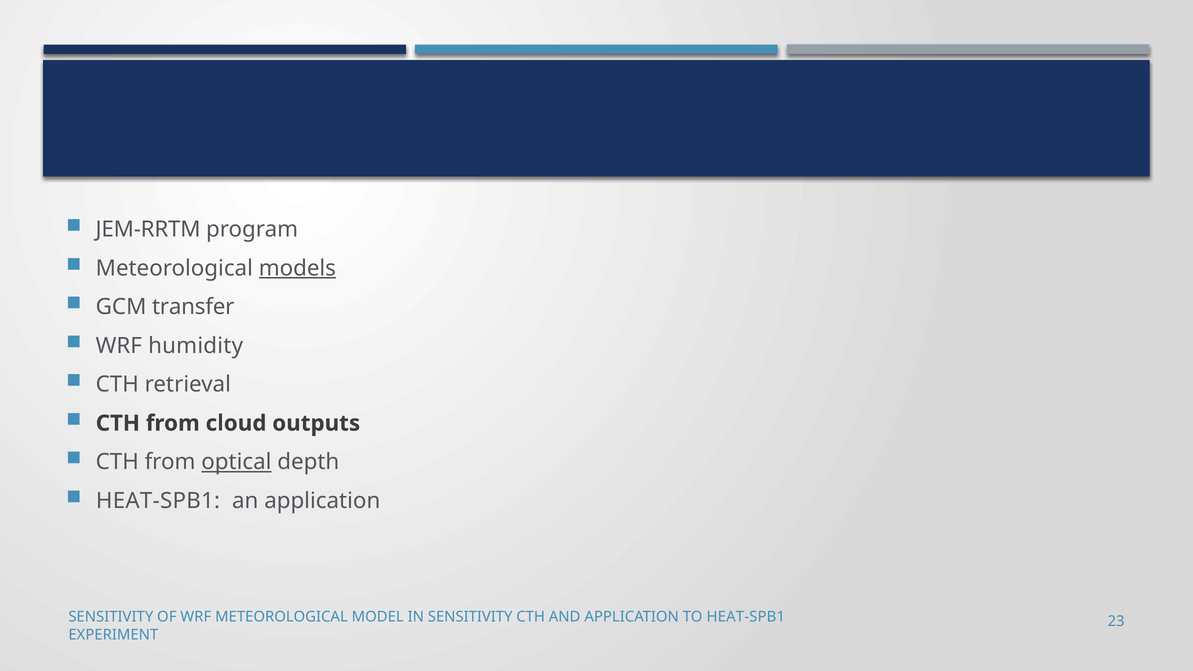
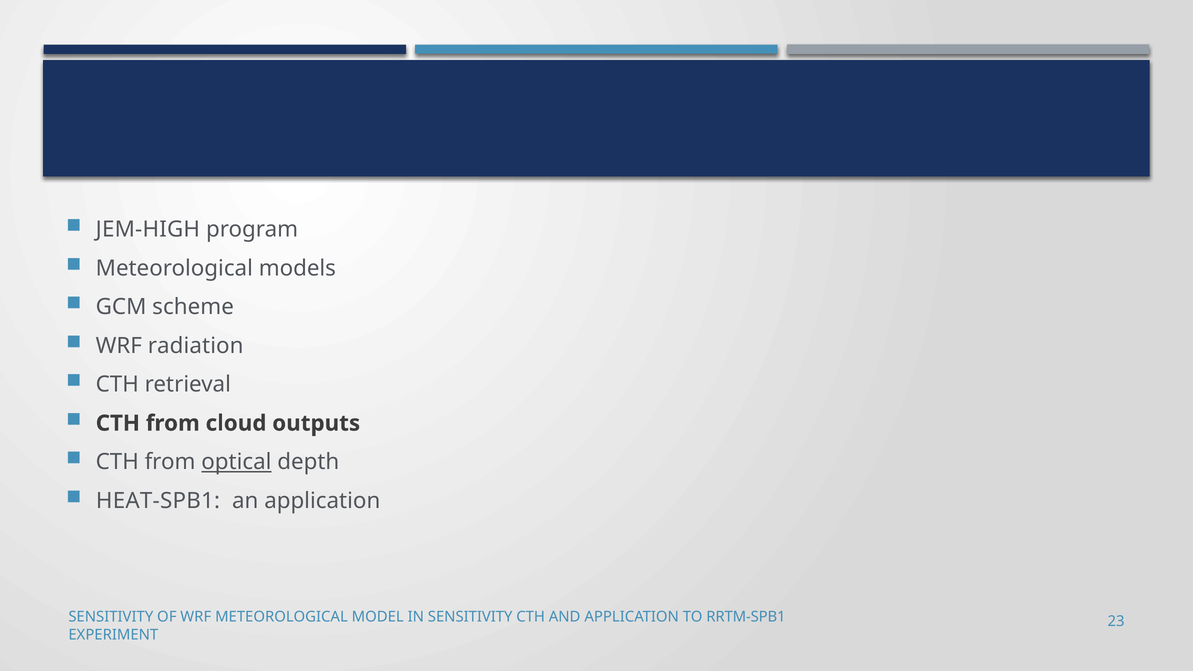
JEM-RRTM: JEM-RRTM -> JEM-HIGH (148, 229)
models underline: present -> none (297, 268)
transfer: transfer -> scheme (193, 307)
humidity: humidity -> radiation (196, 346)
TO HEAT-SPB1: HEAT-SPB1 -> RRTM-SPB1 (746, 617)
